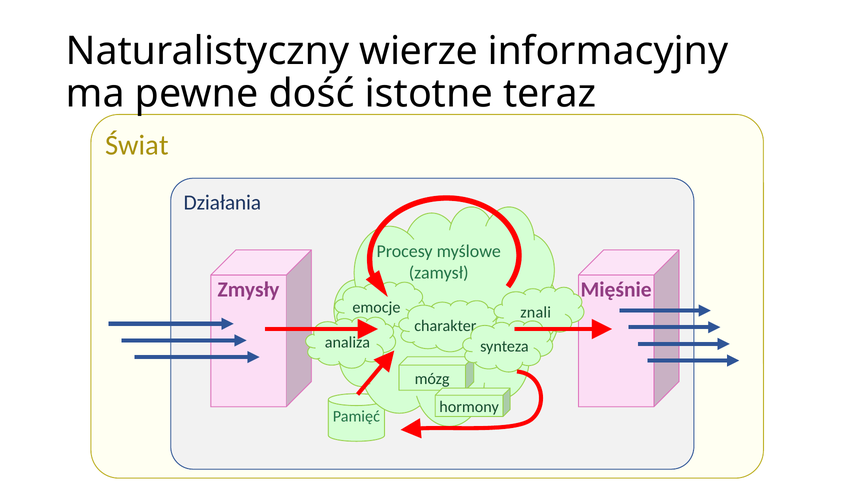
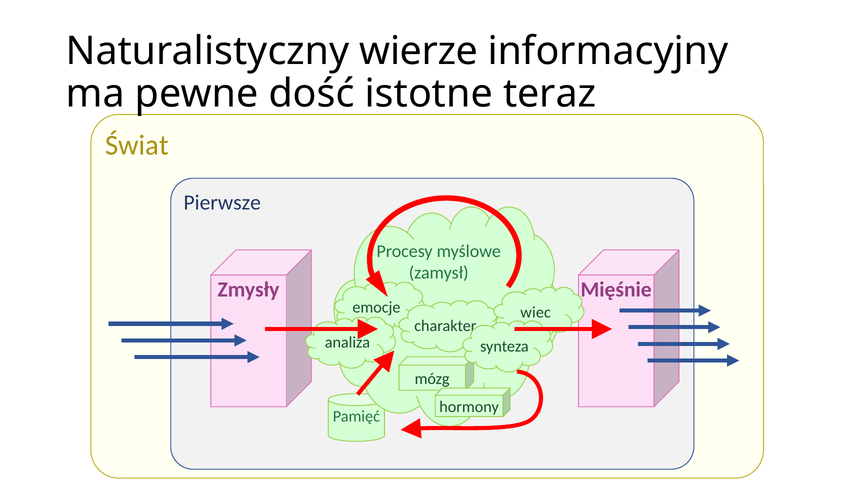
Działania: Działania -> Pierwsze (222, 202)
znali: znali -> wiec (536, 312)
